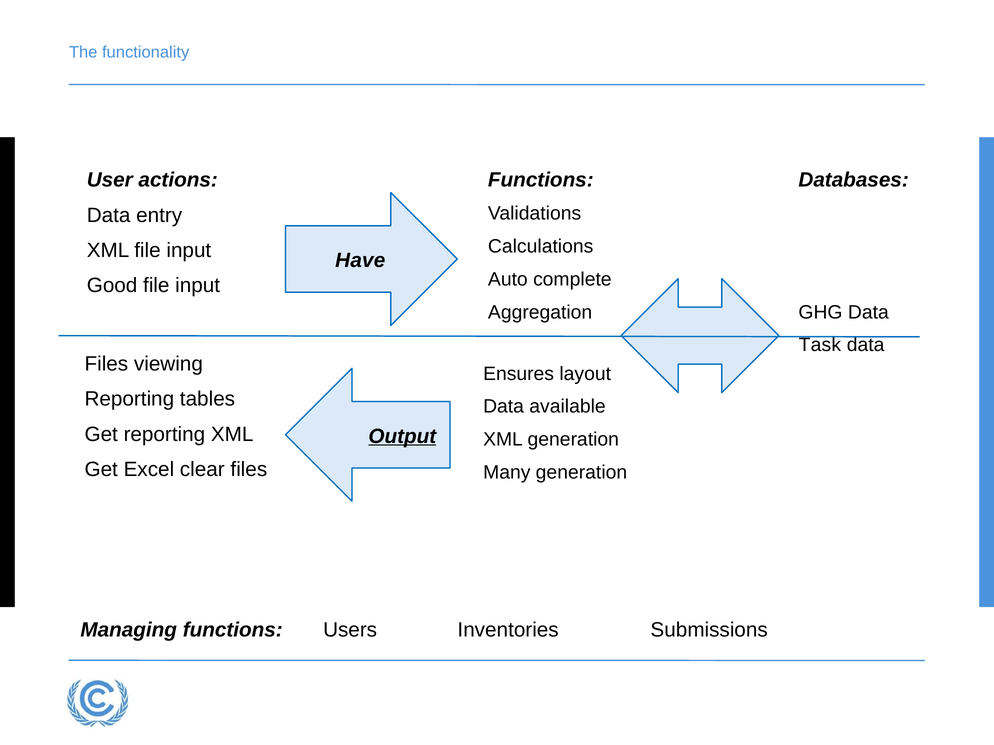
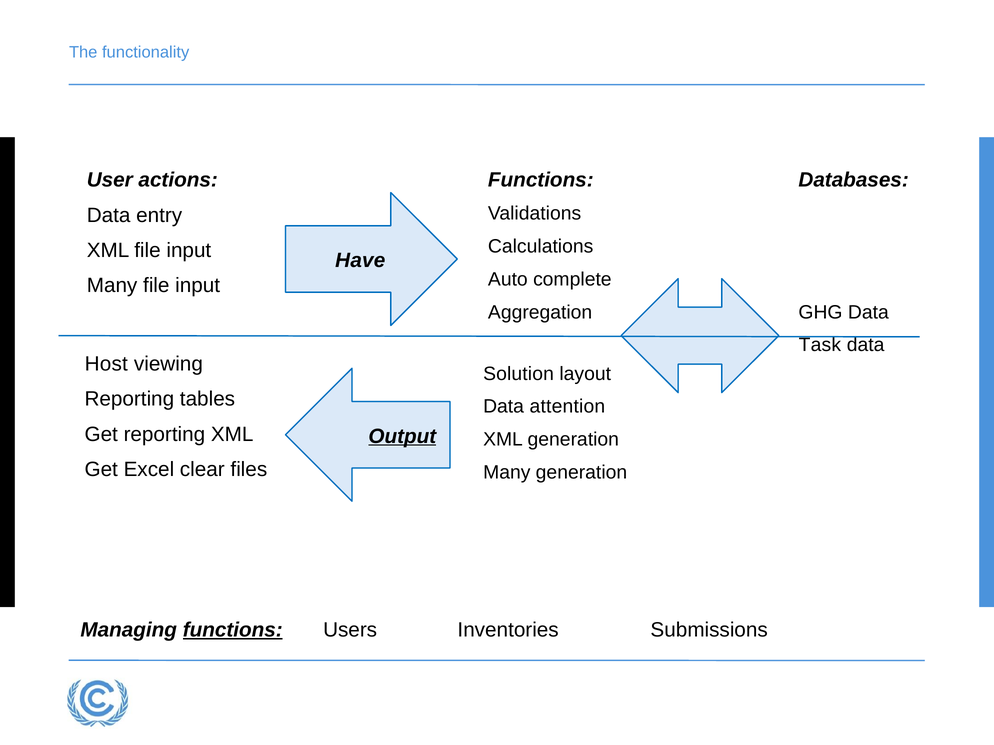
Good: Good -> Many (112, 286)
Files: Files -> Host (106, 364)
Ensures: Ensures -> Solution (519, 374)
available: available -> attention (567, 407)
functions underline: none -> present (233, 630)
